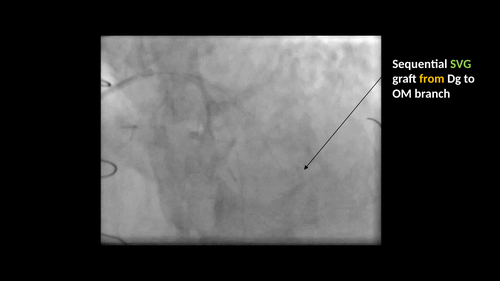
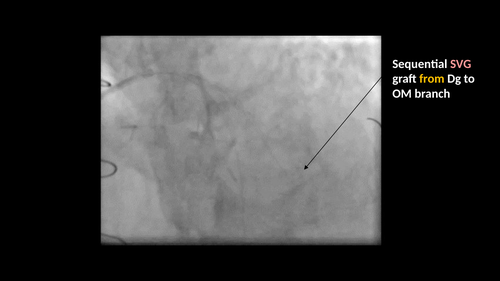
SVG colour: light green -> pink (461, 64)
